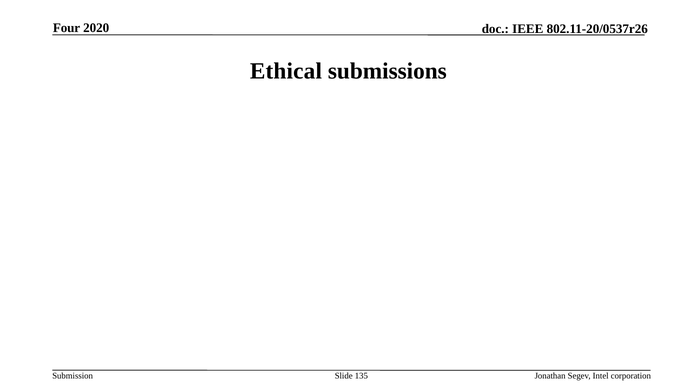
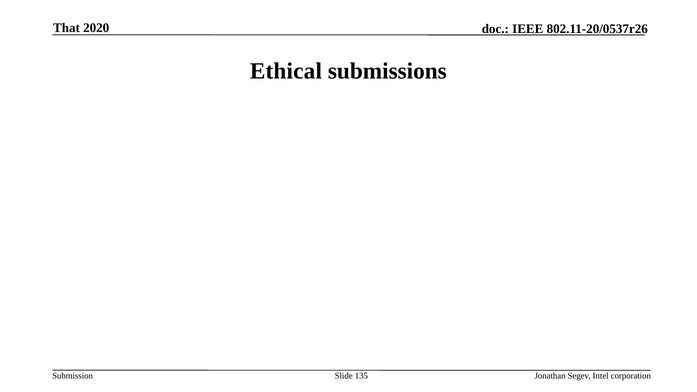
Four: Four -> That (67, 28)
